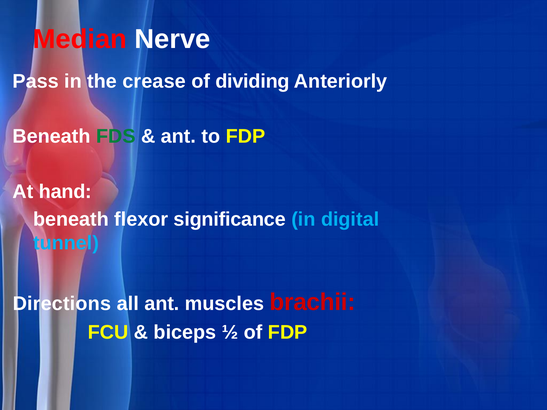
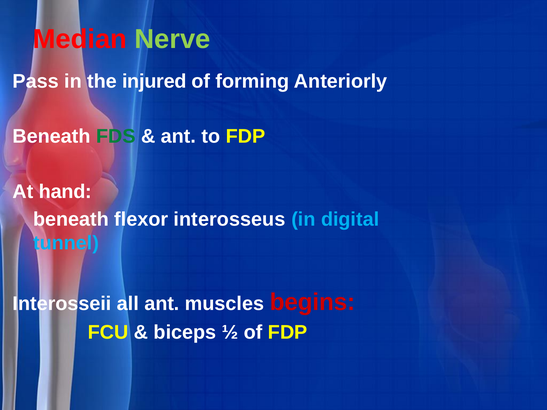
Nerve colour: white -> light green (172, 39)
crease: crease -> injured (154, 81)
dividing: dividing -> forming (252, 81)
significance: significance -> interosseus (230, 219)
Directions: Directions -> Interosseii (62, 304)
brachii: brachii -> begins (313, 302)
